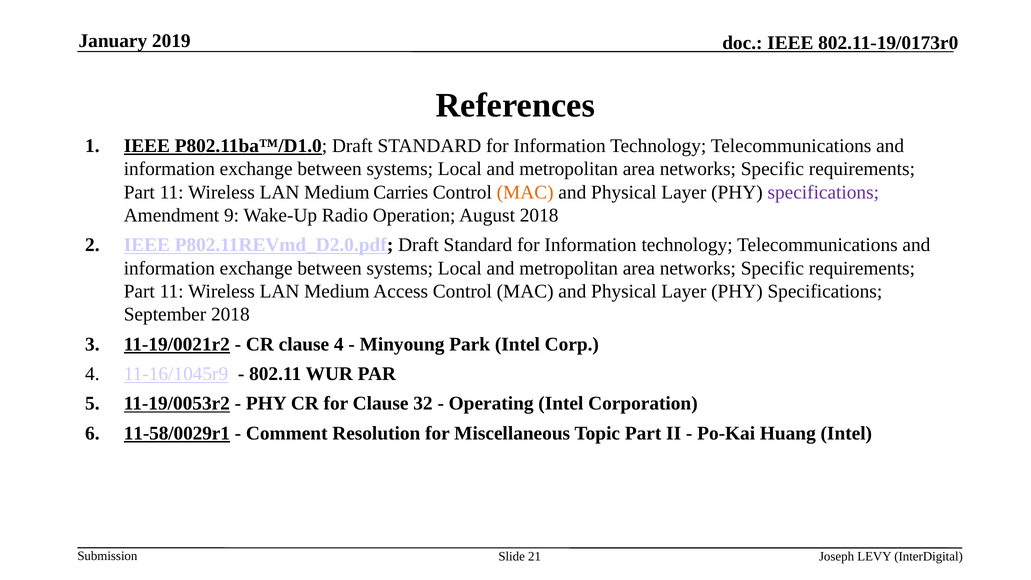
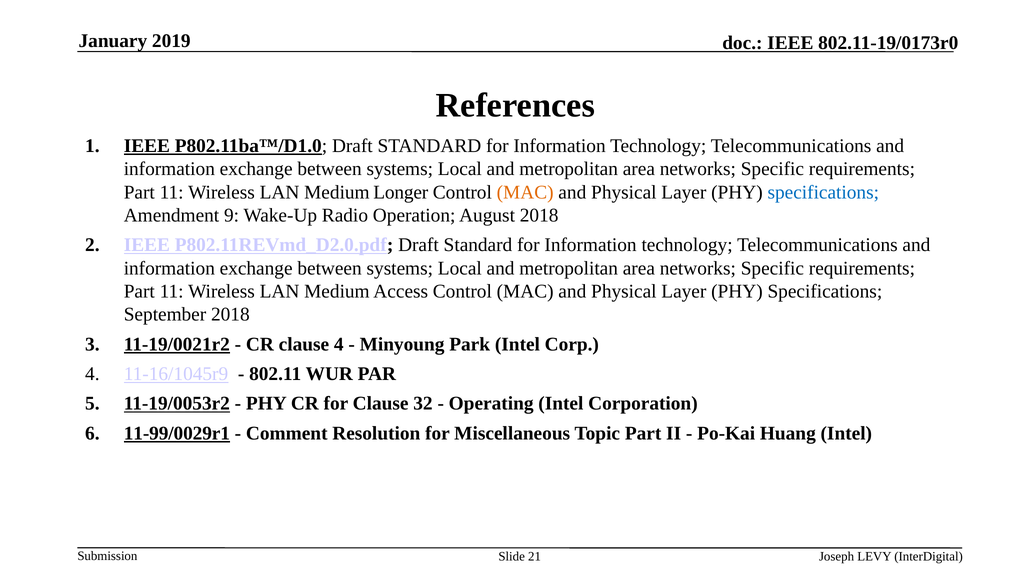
Carries: Carries -> Longer (401, 192)
specifications colour: purple -> blue (823, 192)
11-58/0029r1: 11-58/0029r1 -> 11-99/0029r1 (177, 433)
